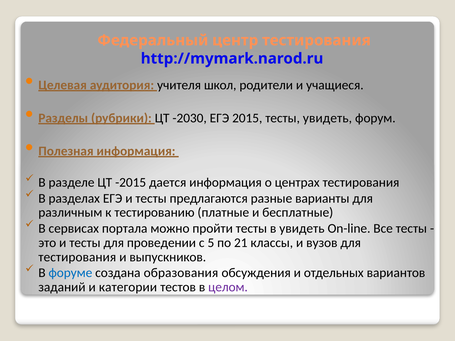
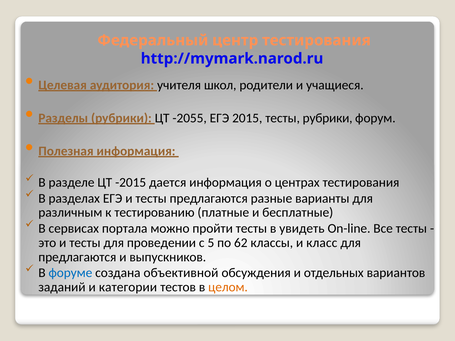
-2030: -2030 -> -2055 (190, 118)
тесты увидеть: увидеть -> рубрики (328, 118)
21: 21 -> 62 (241, 243)
вузов: вузов -> класс (322, 243)
тестирования: тестирования -> предлагаются (77, 257)
образования: образования -> объективной (181, 273)
целом colour: purple -> orange (228, 287)
